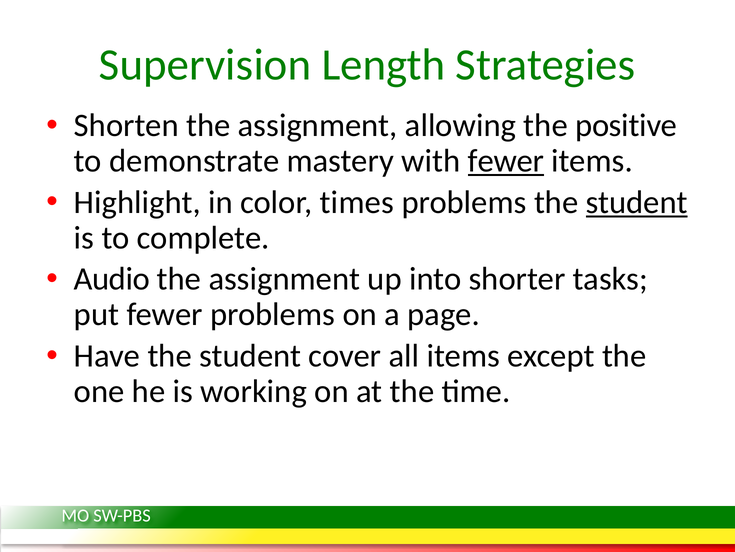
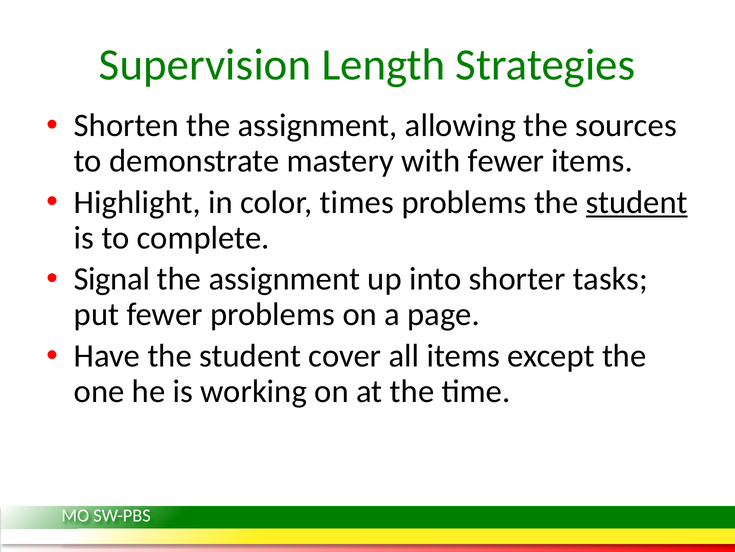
positive: positive -> sources (626, 125)
fewer underline: present -> none (506, 161)
Audio: Audio -> Signal (112, 279)
